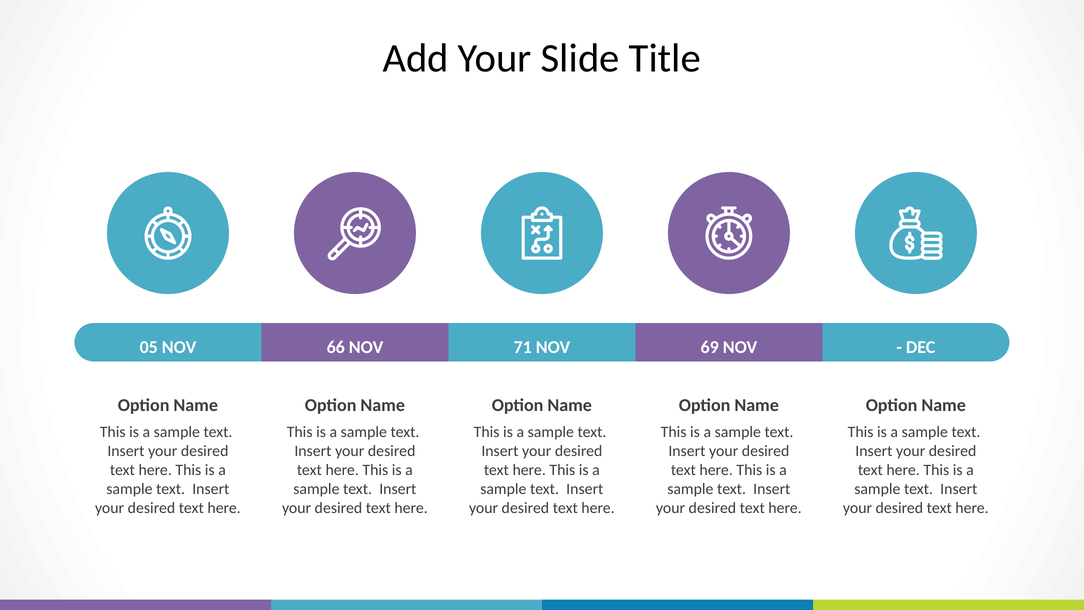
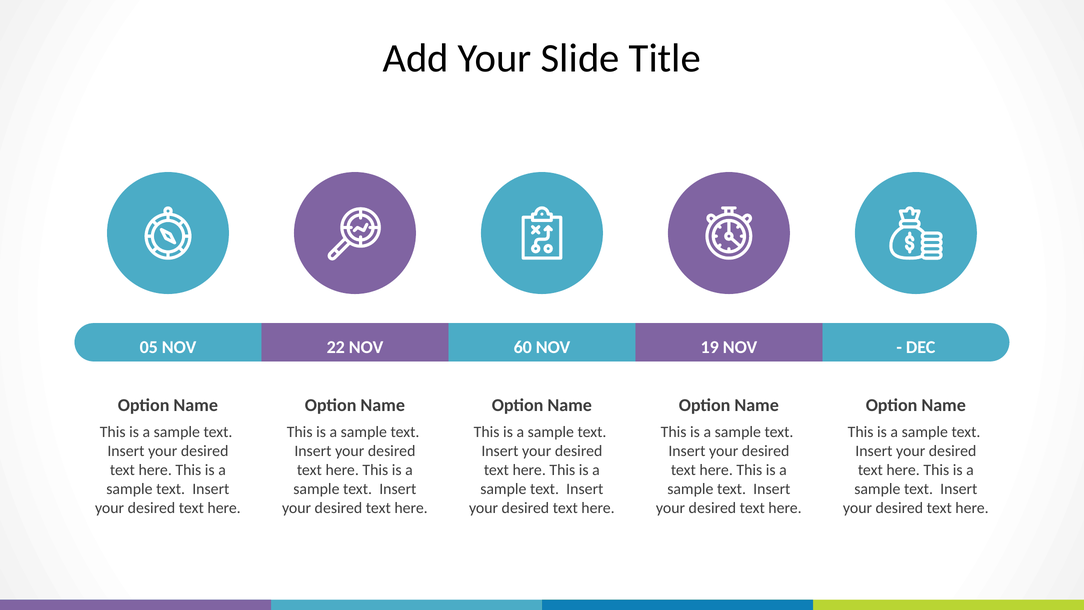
66: 66 -> 22 (336, 347)
71: 71 -> 60 (523, 347)
69: 69 -> 19 (710, 347)
